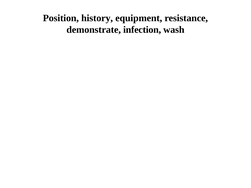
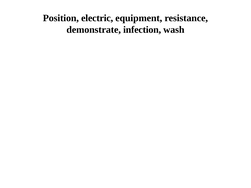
history: history -> electric (97, 18)
